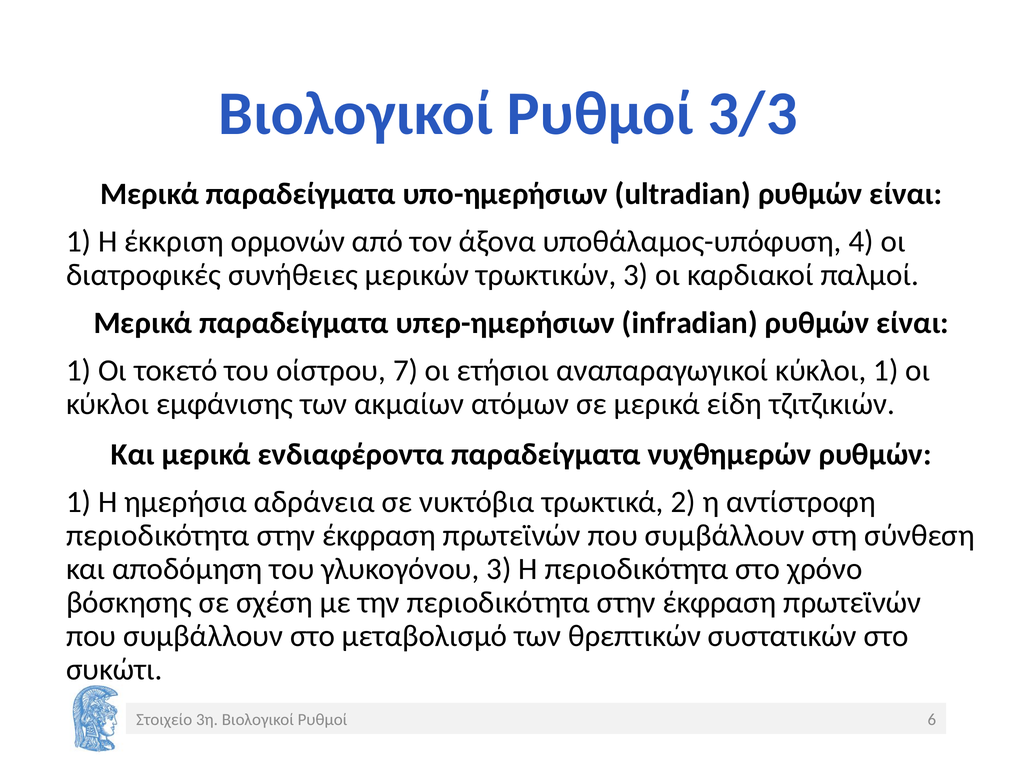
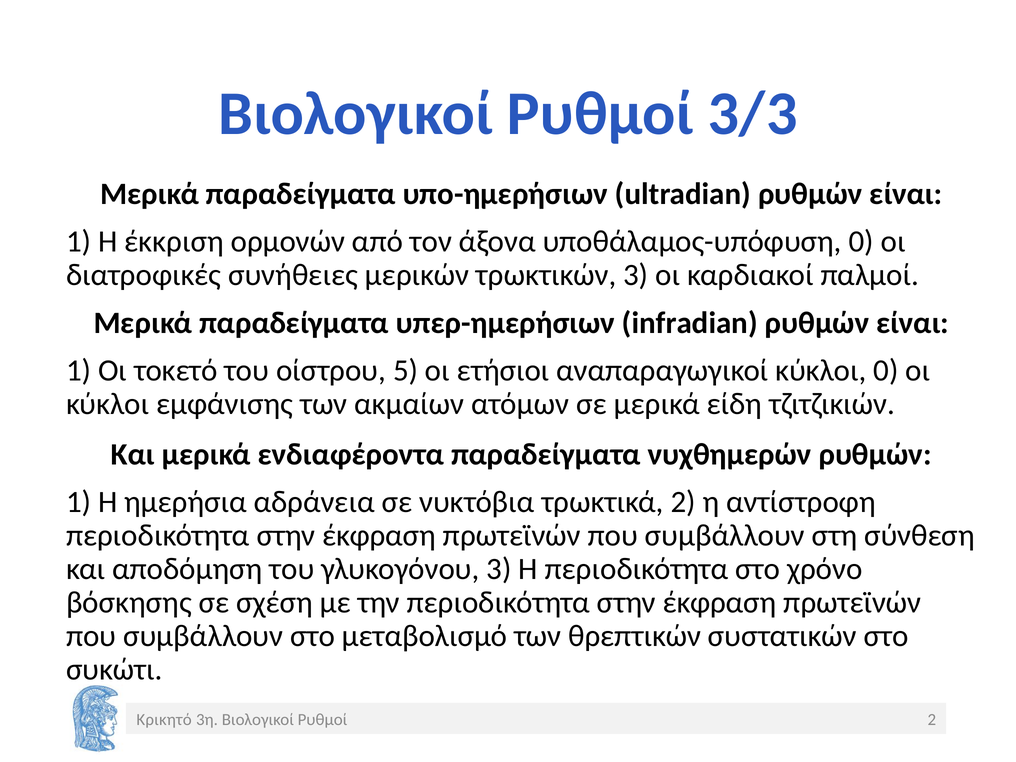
υποθάλαμος-υπόφυση 4: 4 -> 0 (861, 242)
7: 7 -> 5 (406, 370)
κύκλοι 1: 1 -> 0 (886, 370)
Στοιχείο: Στοιχείο -> Κρικητό (164, 719)
Ρυθμοί 6: 6 -> 2 (932, 719)
